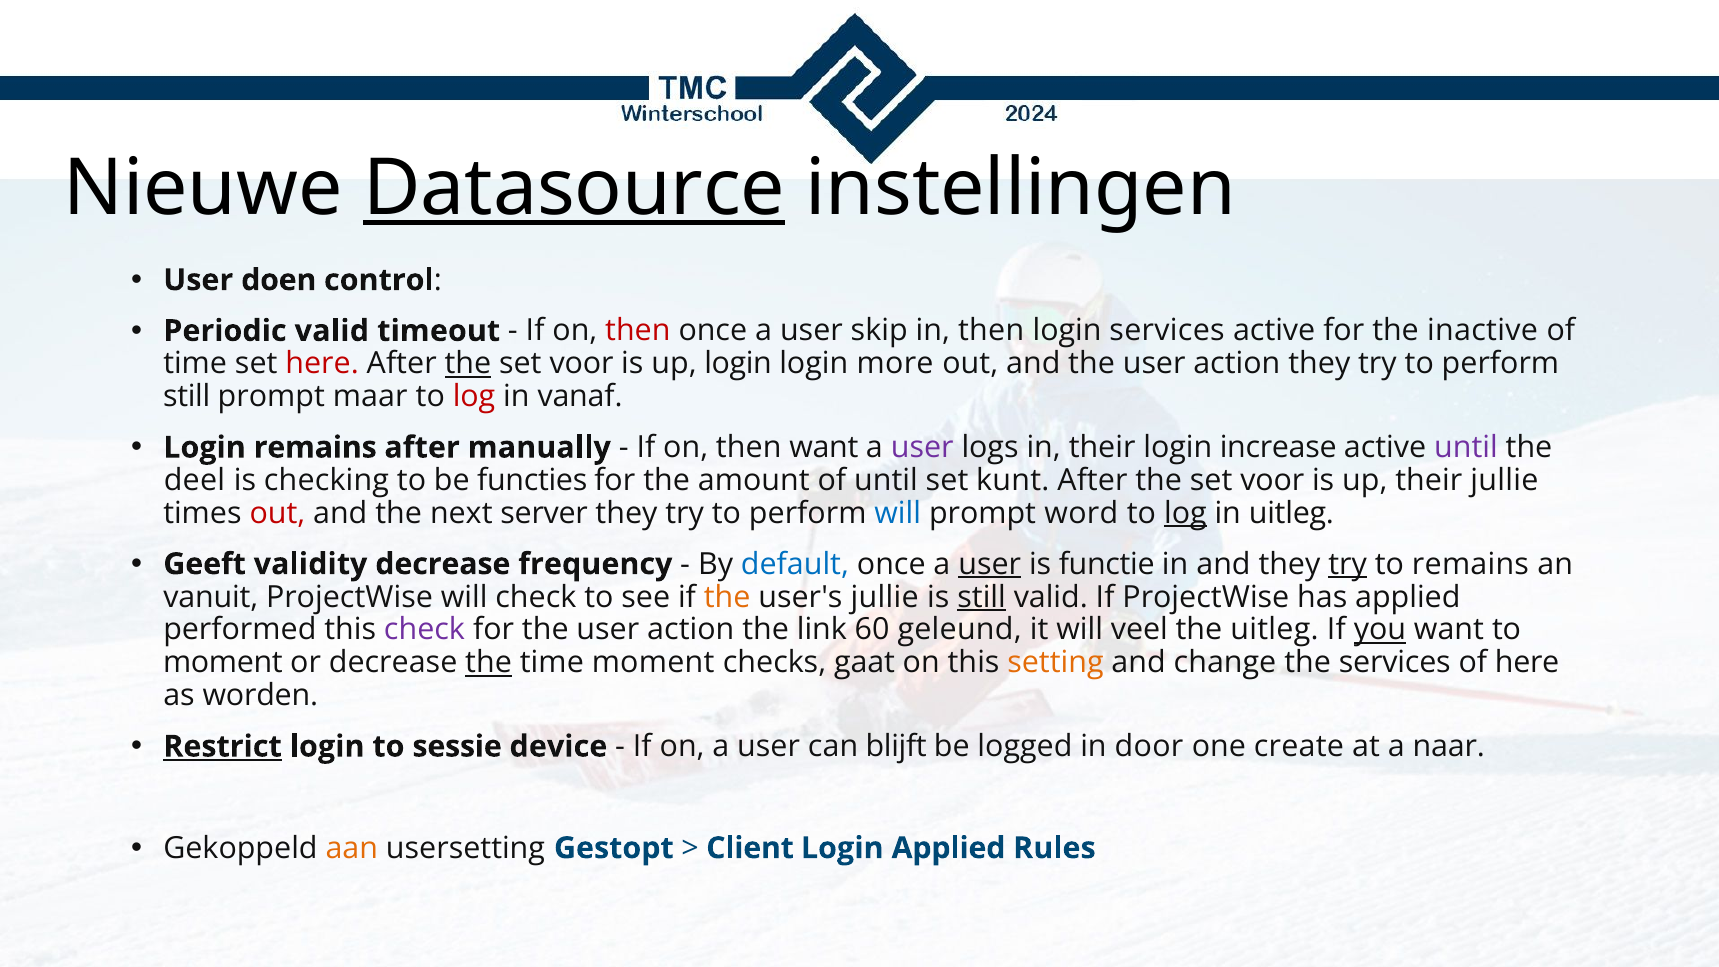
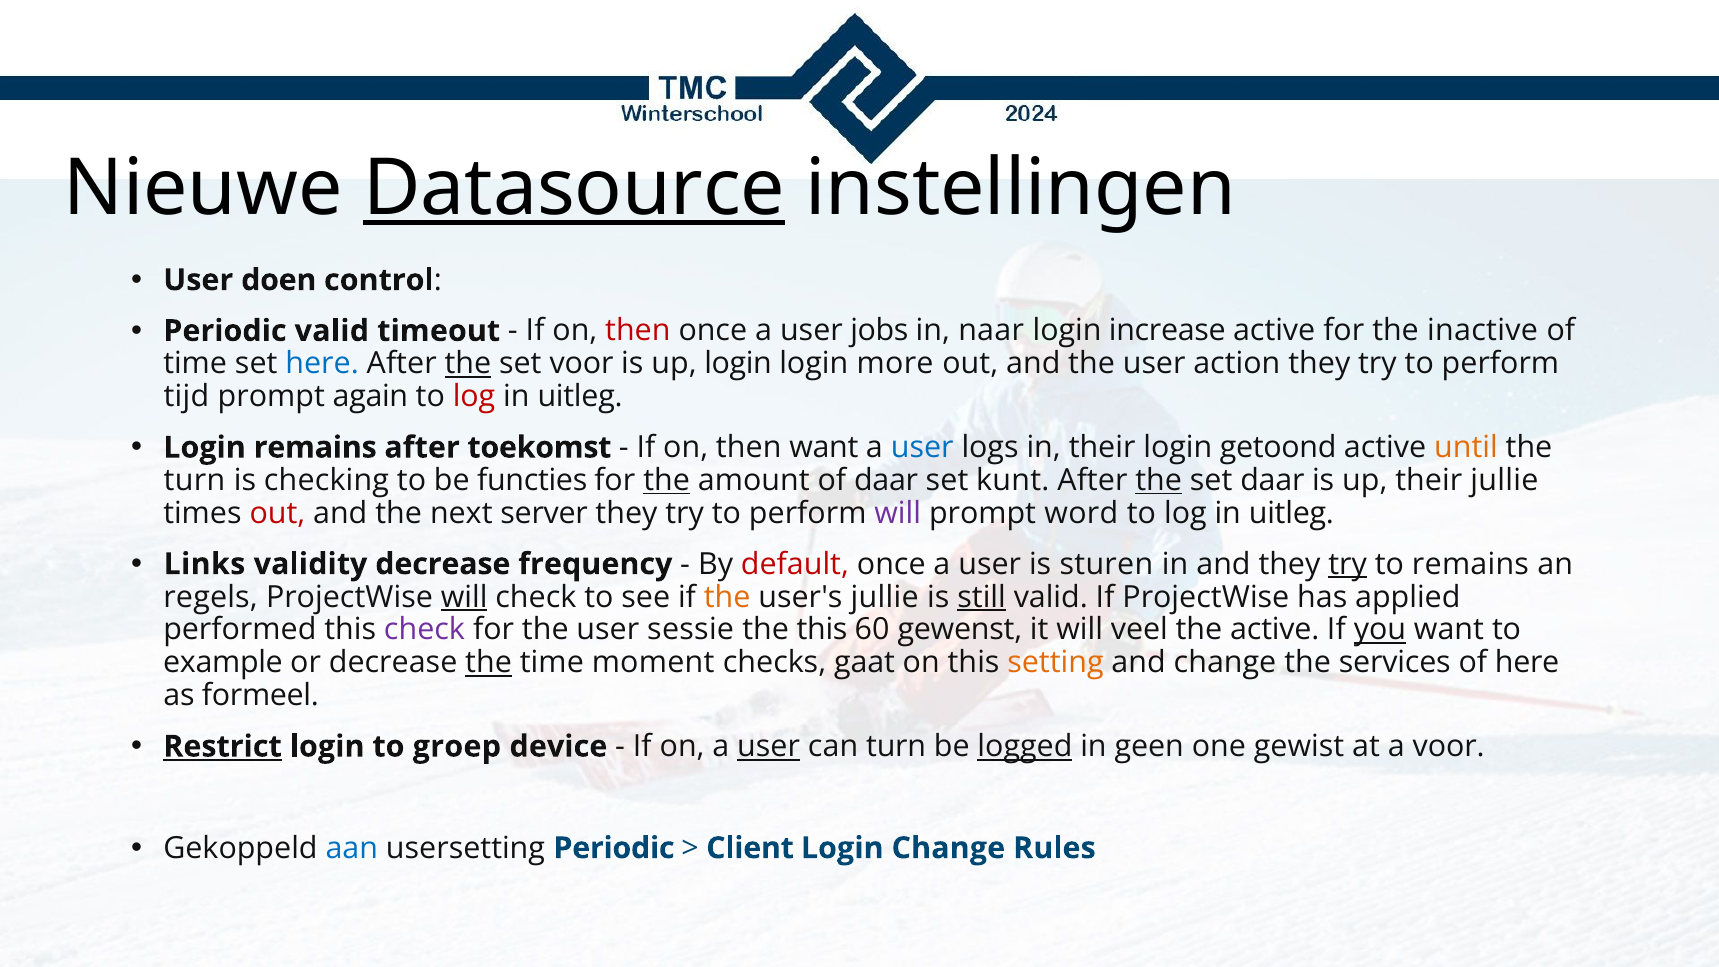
skip: skip -> jobs (879, 331)
in then: then -> naar (991, 331)
login services: services -> increase (1167, 331)
here colour: red -> blue (322, 364)
still: still -> tijd (186, 397)
maar: maar -> again (370, 397)
vanaf: vanaf -> uitleg (580, 397)
manually: manually -> toekomst (539, 447)
user colour: purple -> blue (922, 447)
increase: increase -> getoond (1278, 447)
until colour: purple -> orange (1466, 447)
deel: deel -> turn (194, 480)
the underline: none -> present (667, 480)
of until: until -> daar (886, 480)
the underline: none -> present (1159, 480)
voor: voor -> daar (1272, 480)
will colour: blue -> purple (898, 513)
log underline: present -> none (1185, 513)
Geeft: Geeft -> Links (204, 564)
default colour: blue -> red (795, 564)
user underline: present -> none (990, 564)
functie: functie -> sturen (1106, 564)
vanuit: vanuit -> regels (211, 597)
will underline: none -> present (464, 597)
for the user action: action -> sessie (691, 630)
the link: link -> this (822, 630)
geleund: geleund -> gewenst (960, 630)
the uitleg: uitleg -> active (1275, 630)
moment: moment -> example (223, 663)
worden: worden -> formeel (260, 696)
sessie: sessie -> groep (457, 746)
user underline: none -> present (769, 746)
can blijft: blijft -> turn (896, 746)
logged underline: none -> present (1025, 746)
door: door -> geen (1149, 746)
create: create -> gewist (1299, 746)
a naar: naar -> voor (1449, 746)
aan colour: orange -> blue (352, 848)
usersetting Gestopt: Gestopt -> Periodic (614, 848)
Login Applied: Applied -> Change (948, 848)
